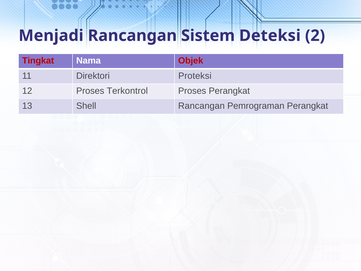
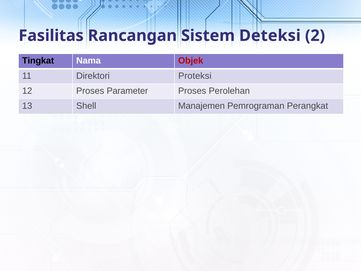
Menjadi: Menjadi -> Fasilitas (51, 36)
Tingkat colour: red -> black (38, 61)
Terkontrol: Terkontrol -> Parameter (127, 91)
Proses Perangkat: Perangkat -> Perolehan (229, 91)
Shell Rancangan: Rancangan -> Manajemen (202, 106)
